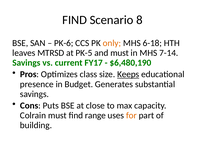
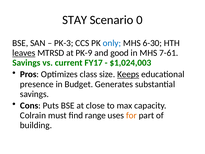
FIND: FIND -> STAY (75, 20)
8: 8 -> 0 (139, 20)
PK-6: PK-6 -> PK-3 (64, 43)
only colour: orange -> blue (112, 43)
6-18: 6-18 -> 6-30 (152, 43)
leaves underline: none -> present (24, 53)
PK-5: PK-5 -> PK-9 (84, 53)
and must: must -> good (120, 53)
7-14: 7-14 -> 7-61 (169, 53)
$6,480,190: $6,480,190 -> $1,024,003 (130, 63)
